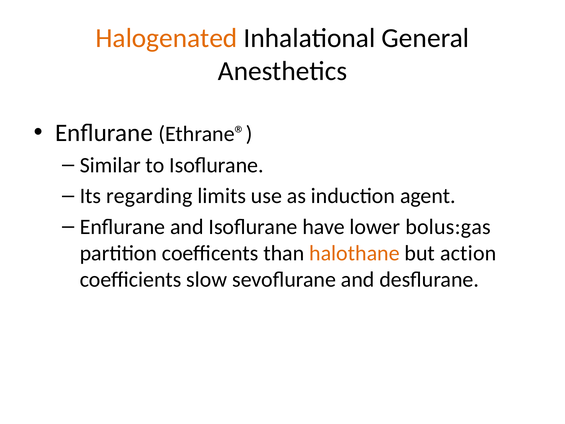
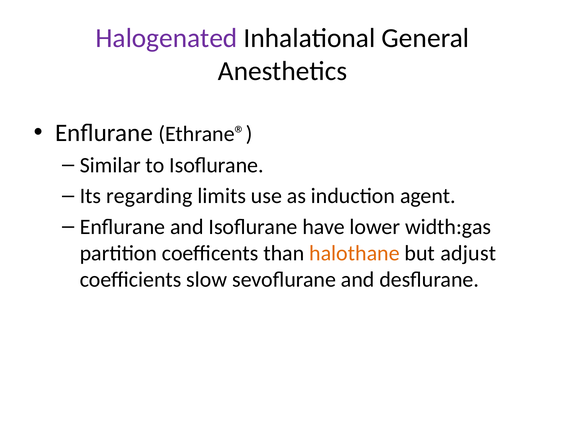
Halogenated colour: orange -> purple (166, 38)
bolus:gas: bolus:gas -> width:gas (448, 227)
action: action -> adjust (468, 253)
